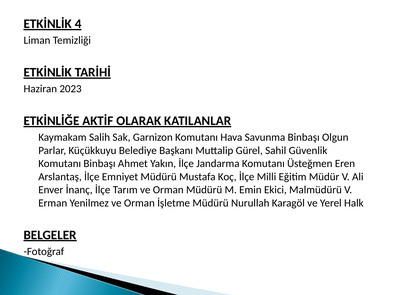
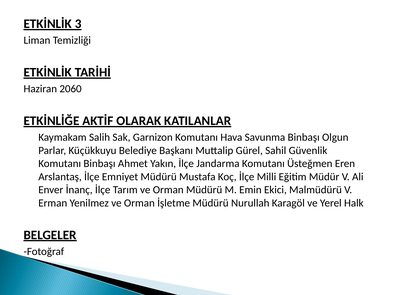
4: 4 -> 3 (78, 24)
2023: 2023 -> 2060 (71, 89)
